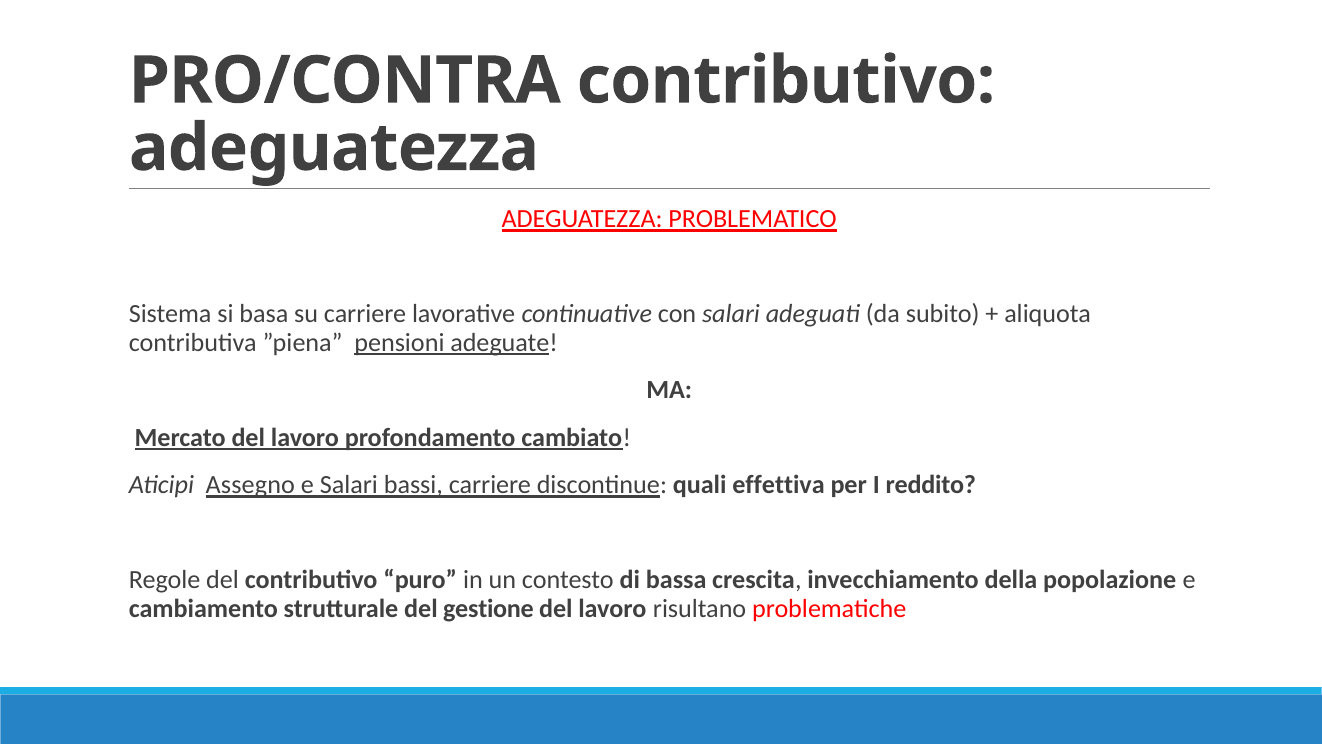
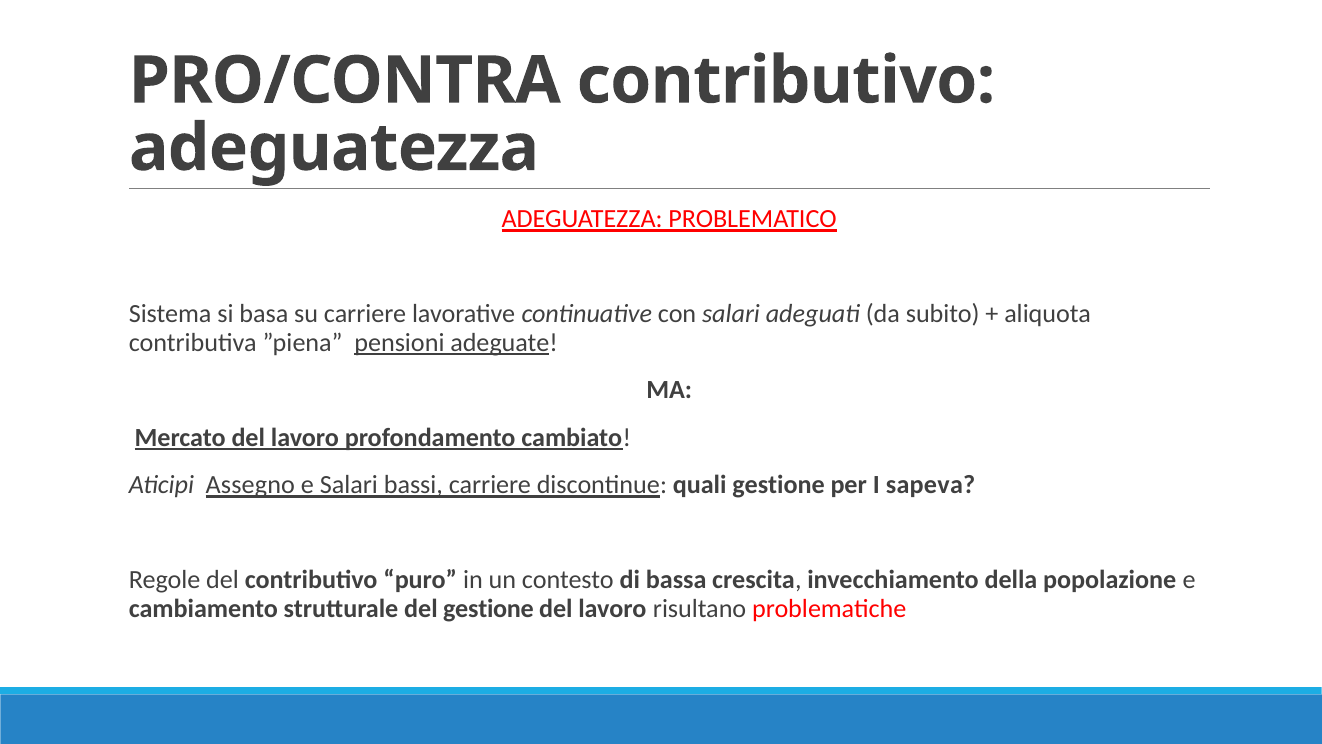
quali effettiva: effettiva -> gestione (778, 485)
reddito: reddito -> sapeva (931, 485)
